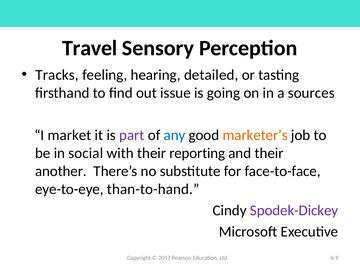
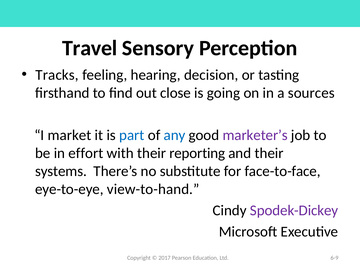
detailed: detailed -> decision (211, 75)
issue: issue -> close (176, 93)
part colour: purple -> blue (132, 135)
marketer’s colour: orange -> purple (255, 135)
social: social -> effort (86, 153)
another: another -> systems (61, 171)
than-to-hand: than-to-hand -> view-to-hand (153, 189)
